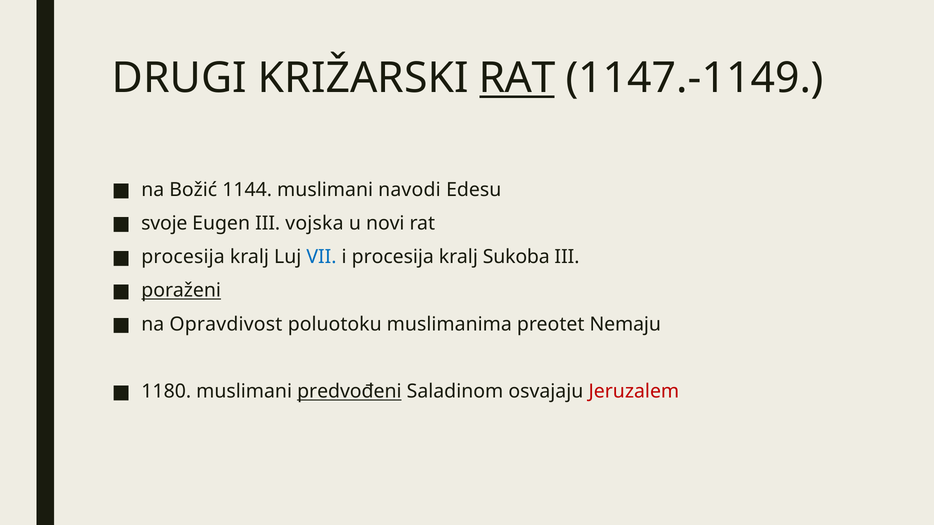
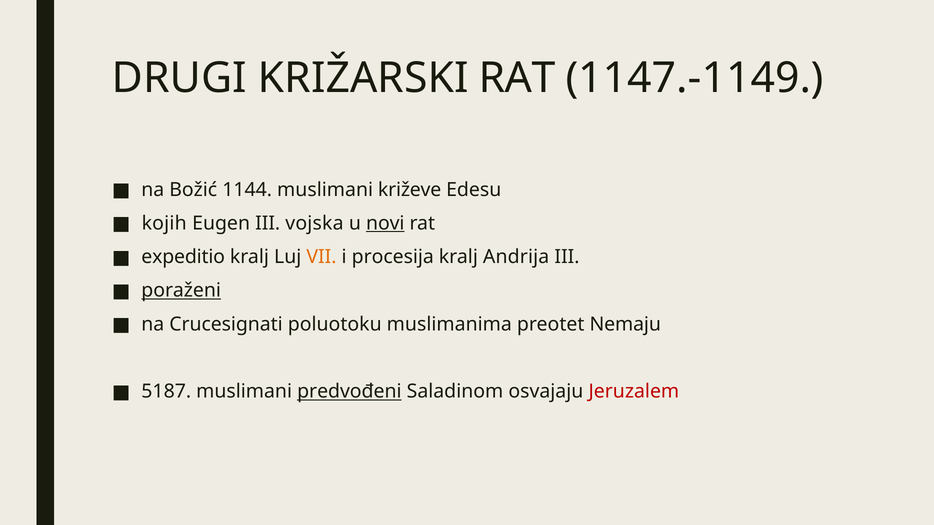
RAT underline: present -> none (517, 78)
navodi: navodi -> križeve (410, 190)
svoje: svoje -> kojih (164, 223)
novi underline: none -> present (385, 223)
procesija: procesija -> expeditio (183, 257)
VII colour: blue -> orange (321, 257)
Sukoba: Sukoba -> Andrija (516, 257)
Opravdivost: Opravdivost -> Crucesignati (226, 324)
1180: 1180 -> 5187 (166, 392)
